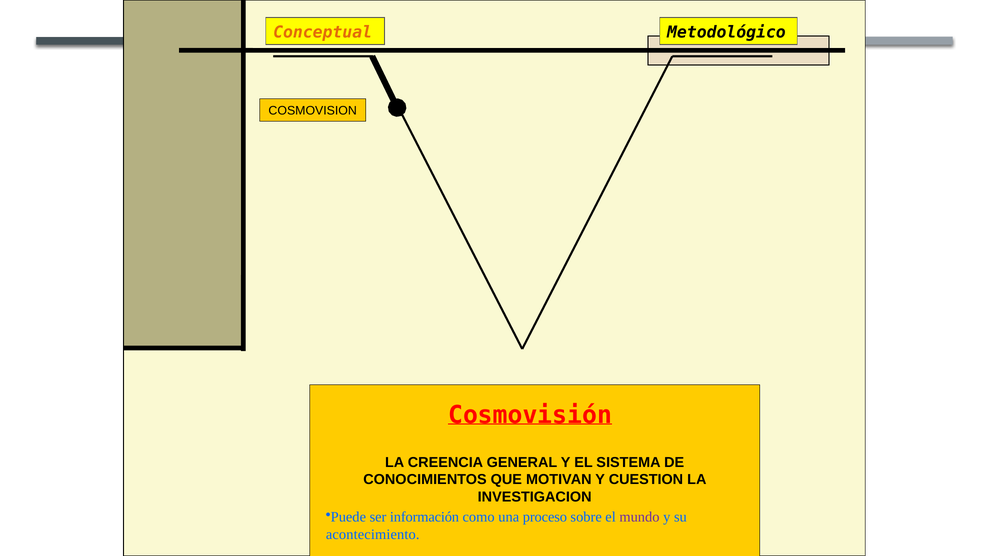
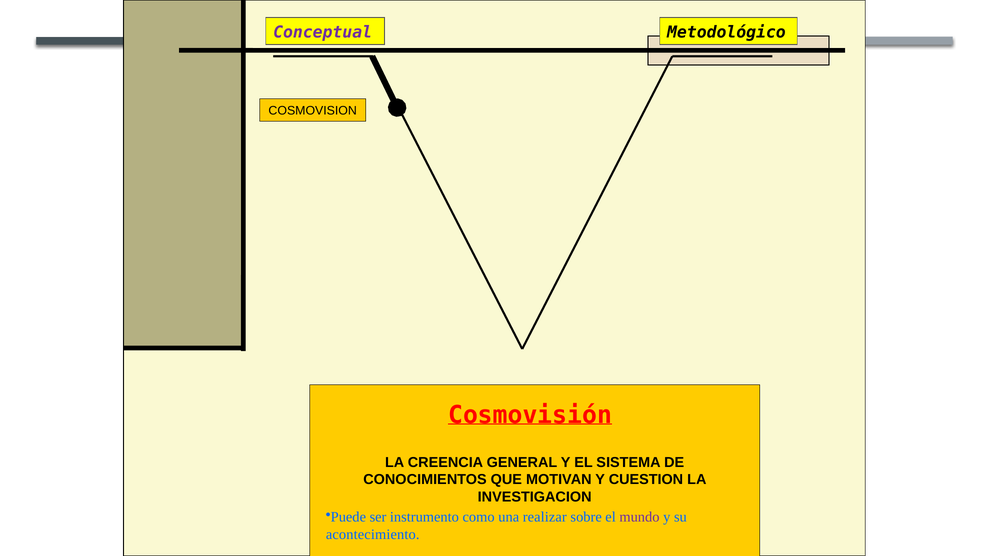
Conceptual colour: orange -> purple (323, 32)
información: información -> instrumento (424, 517)
proceso: proceso -> realizar (545, 517)
